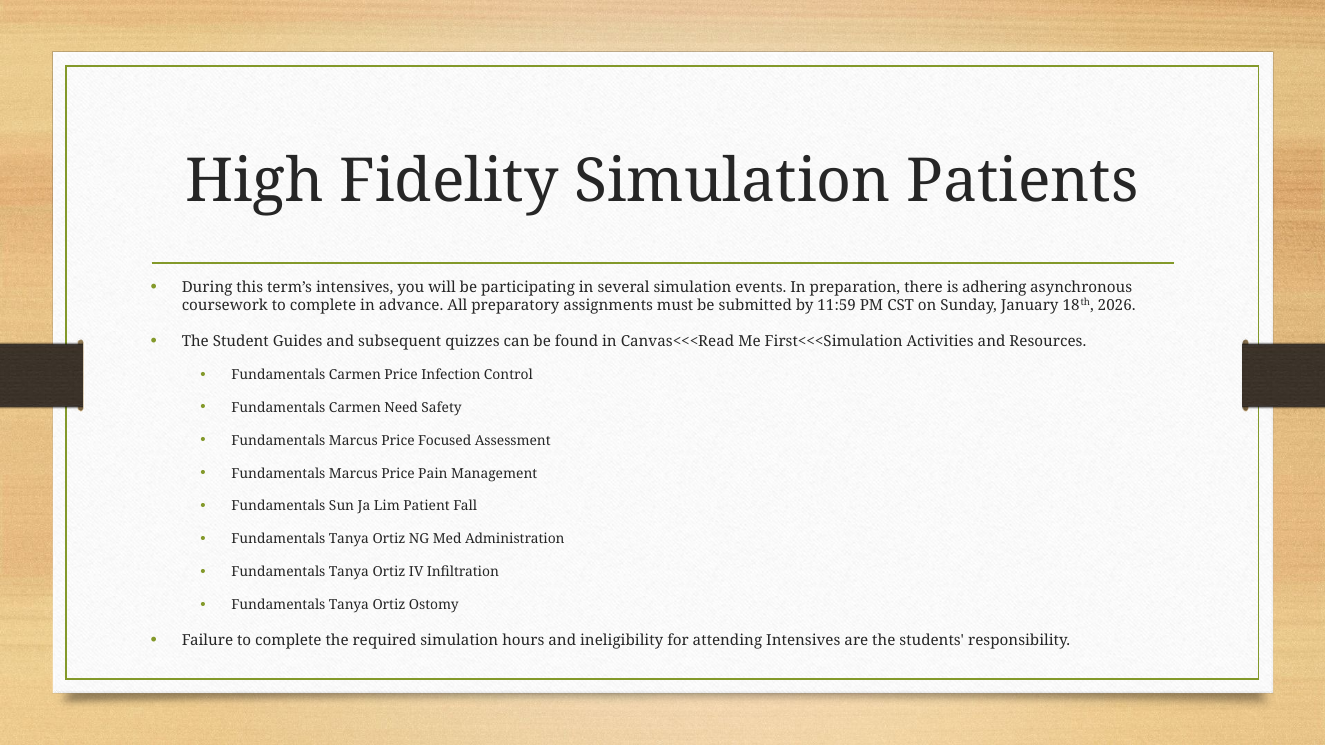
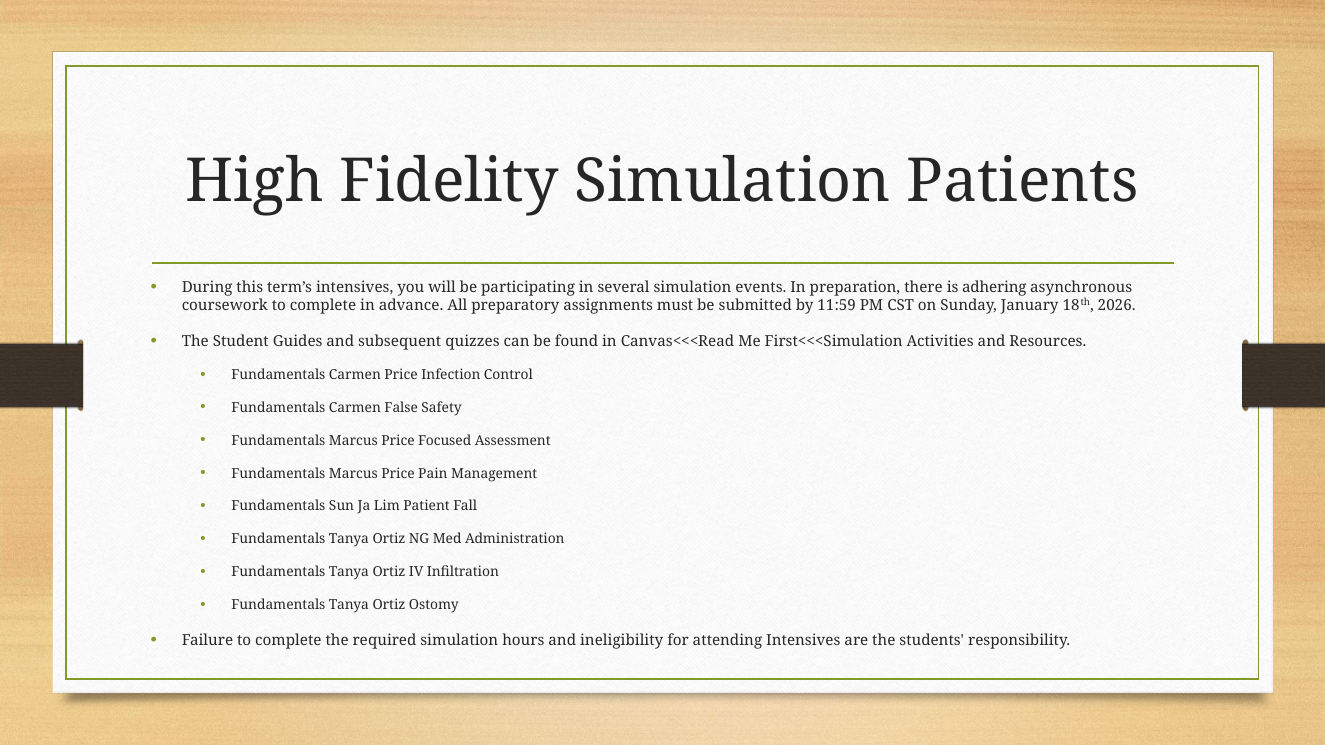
Need: Need -> False (401, 408)
